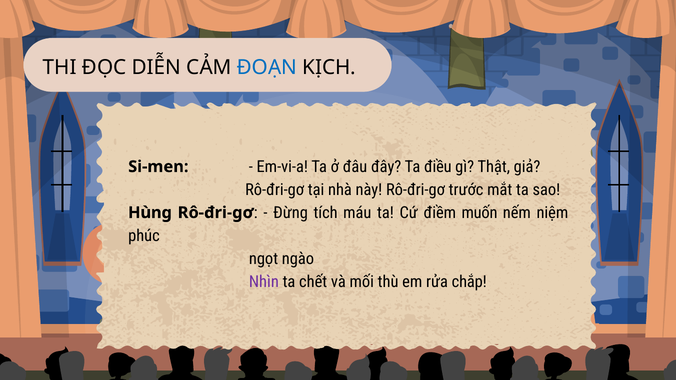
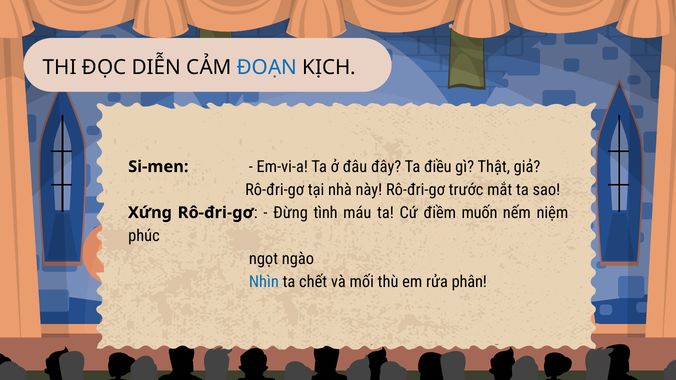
Hùng: Hùng -> Xứng (150, 213)
tích: tích -> tình (326, 213)
Nhìn colour: purple -> blue (264, 282)
chắp: chắp -> phân (469, 282)
